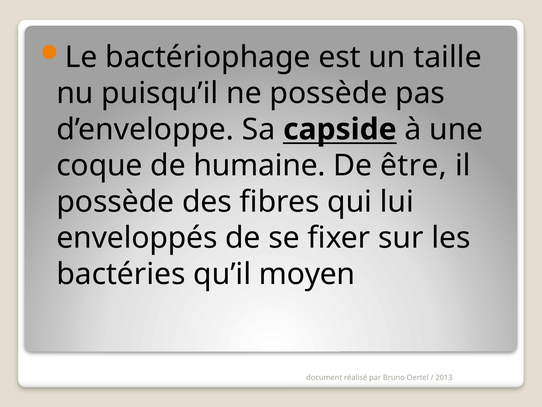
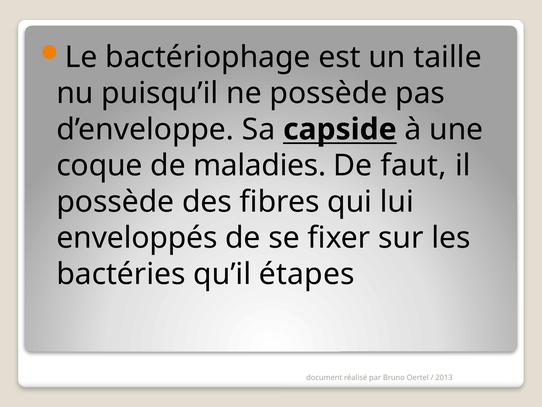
humaine: humaine -> maladies (260, 165)
être: être -> faut (414, 165)
moyen: moyen -> étapes (307, 274)
